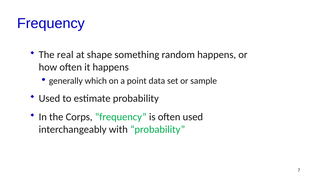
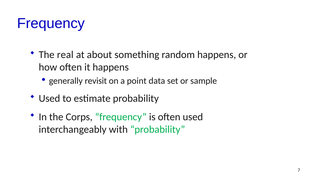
shape: shape -> about (99, 55)
which: which -> revisit (96, 81)
